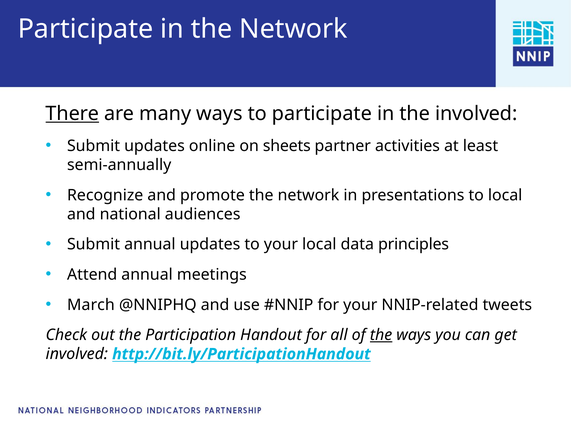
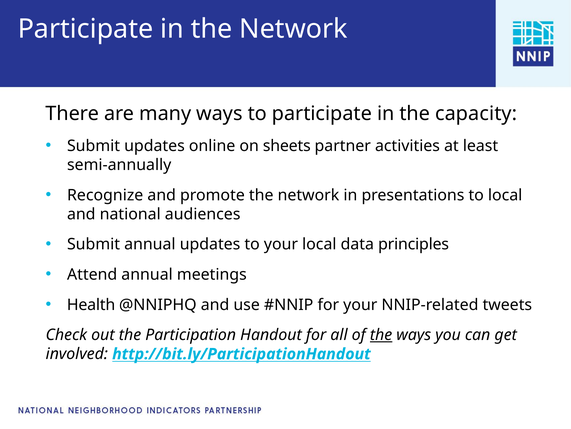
There underline: present -> none (72, 113)
the involved: involved -> capacity (476, 113)
March: March -> Health (91, 304)
